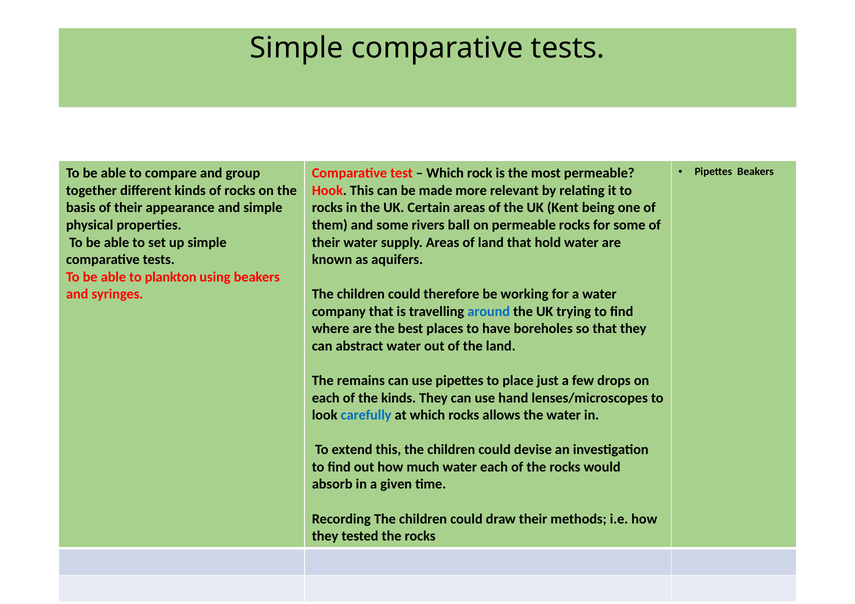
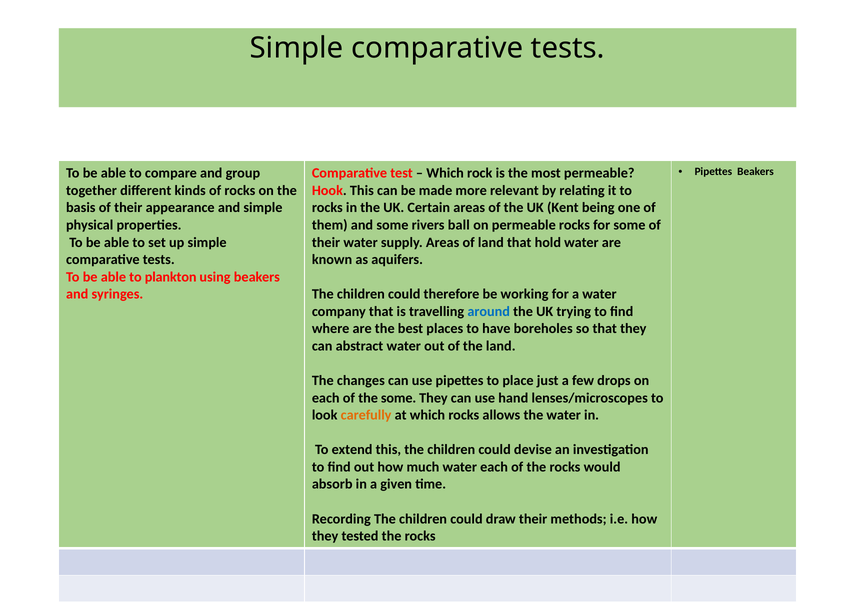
remains: remains -> changes (361, 381)
the kinds: kinds -> some (399, 398)
carefully colour: blue -> orange (366, 416)
